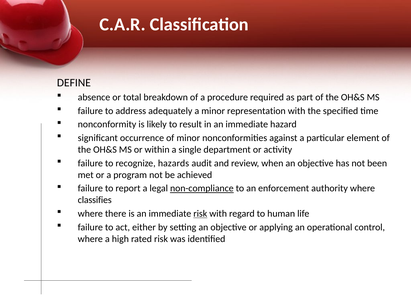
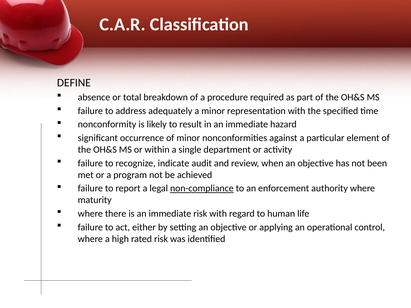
hazards: hazards -> indicate (174, 163)
classifies: classifies -> maturity (95, 200)
risk underline: present -> none (200, 214)
